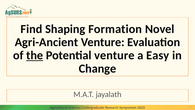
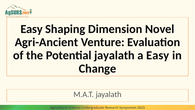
Find: Find -> Easy (32, 29)
Formation: Formation -> Dimension (115, 29)
the underline: present -> none (35, 55)
Potential venture: venture -> jayalath (114, 55)
